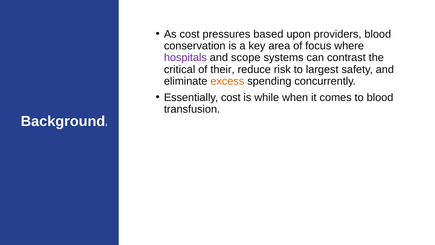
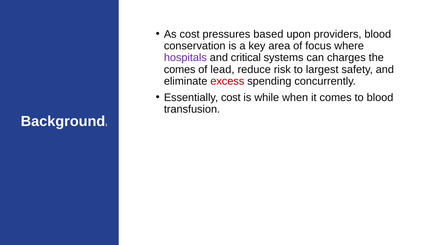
scope: scope -> critical (246, 58)
contrast: contrast -> charges (346, 58)
critical: critical -> comes (180, 69)
their: their -> lead (222, 69)
excess colour: orange -> red (227, 81)
